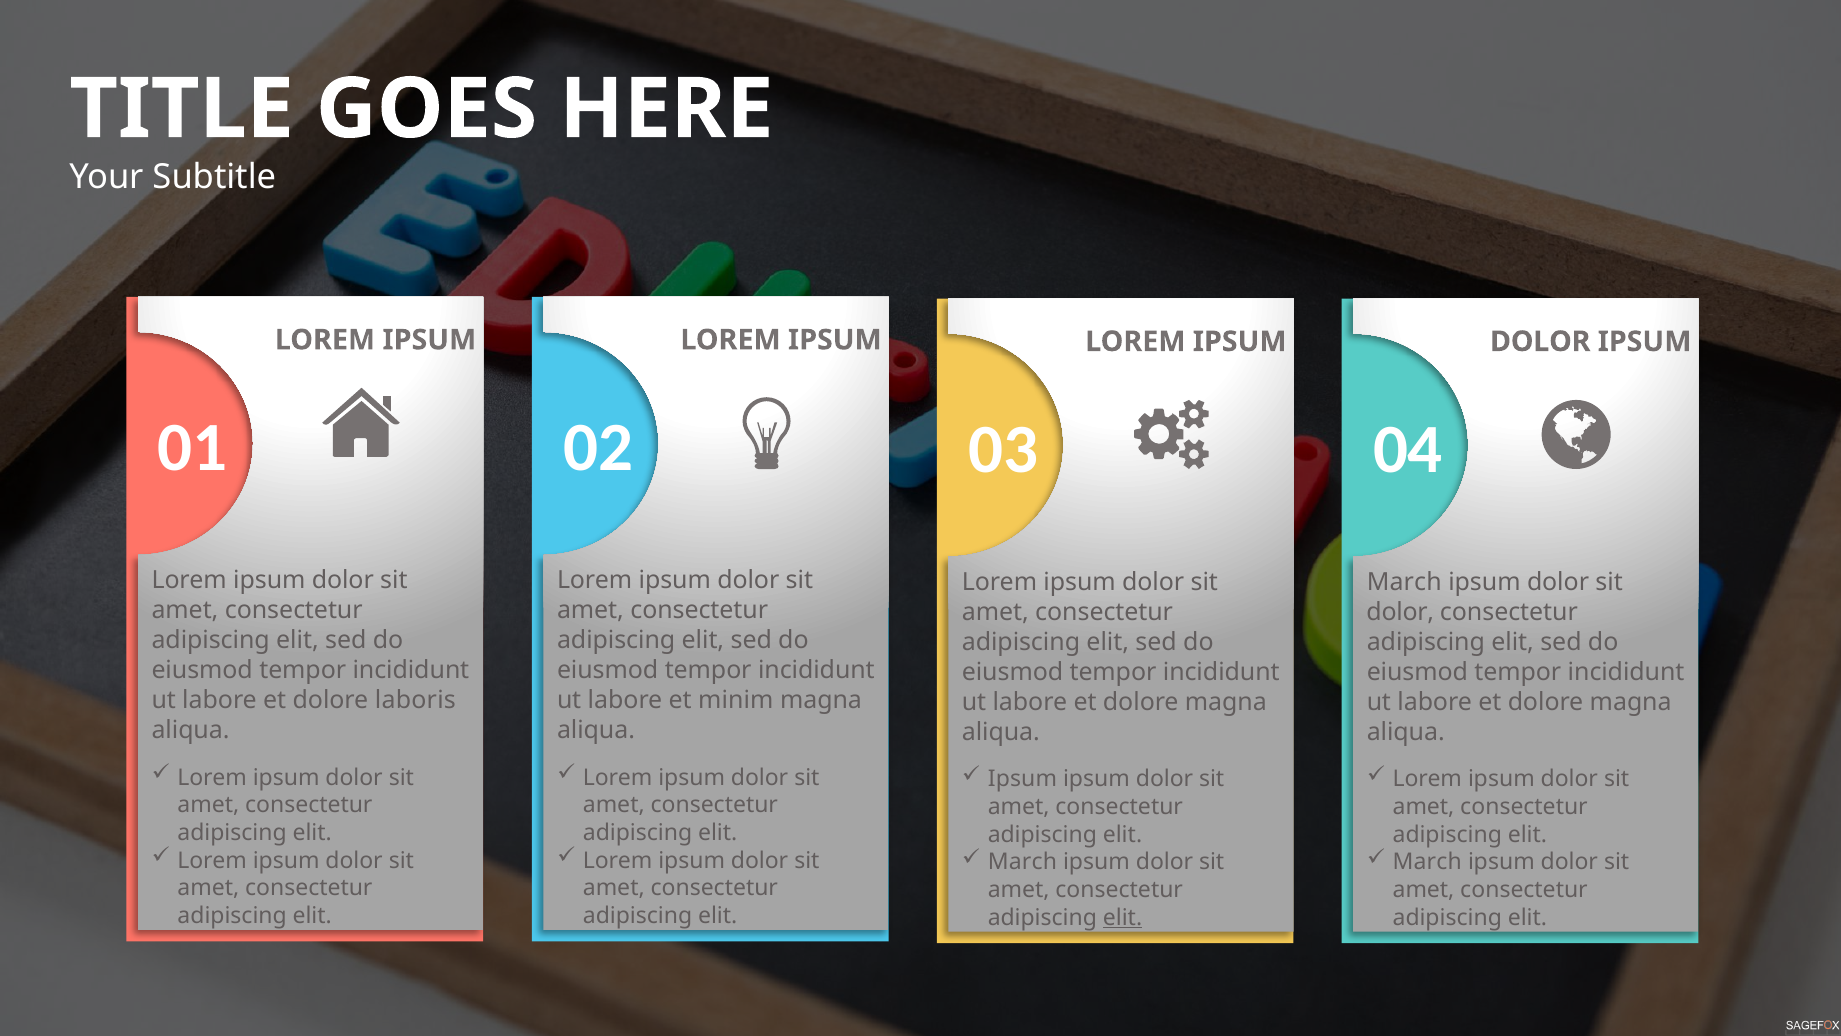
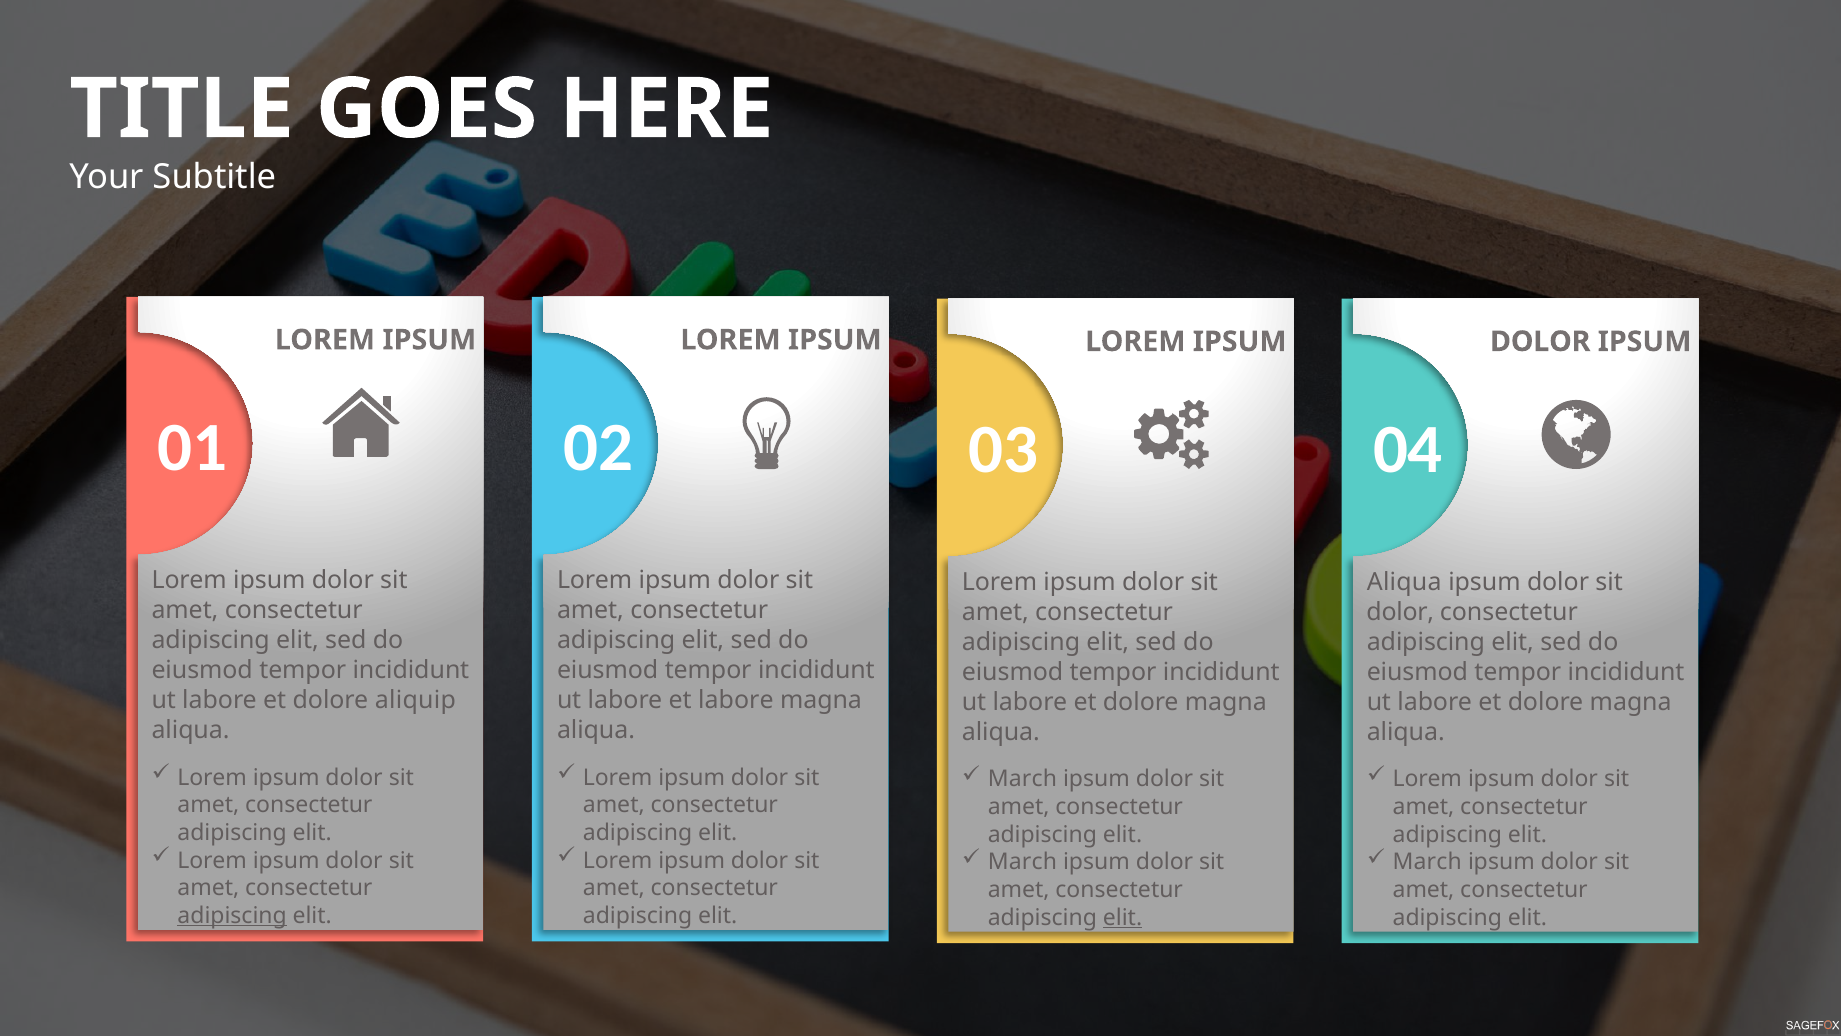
March: March -> Aliqua (1404, 582)
laboris: laboris -> aliquip (415, 700)
et minim: minim -> labore (736, 700)
Ipsum: Ipsum -> March (1022, 779)
adipiscing underline: none -> present (232, 915)
